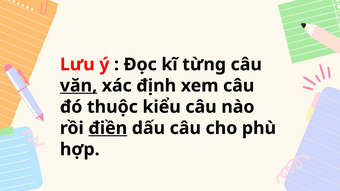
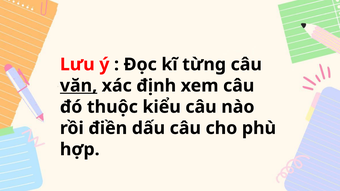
điền underline: present -> none (108, 128)
